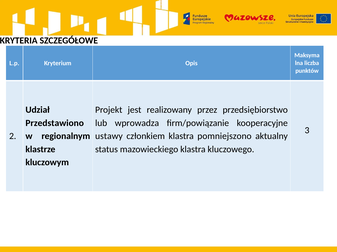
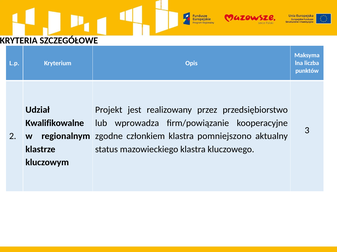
Przedstawiono: Przedstawiono -> Kwalifikowalne (55, 123)
ustawy: ustawy -> zgodne (109, 136)
